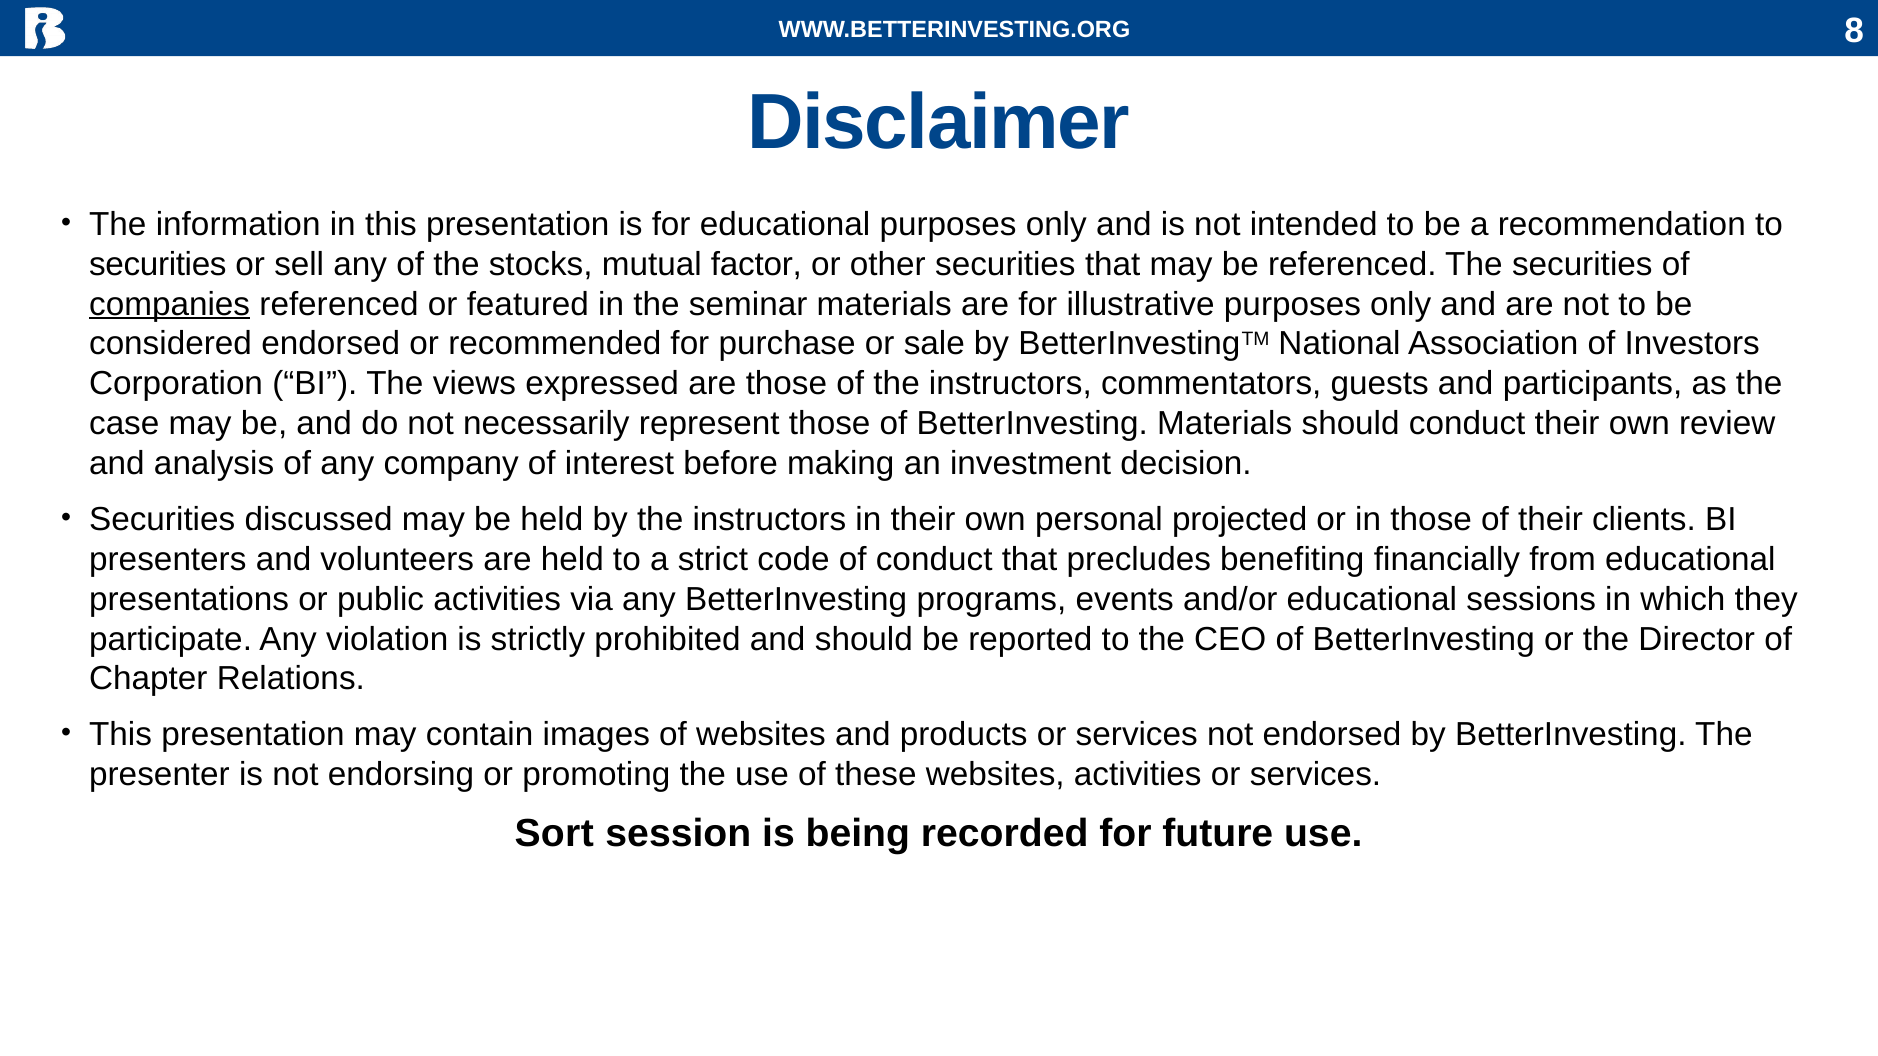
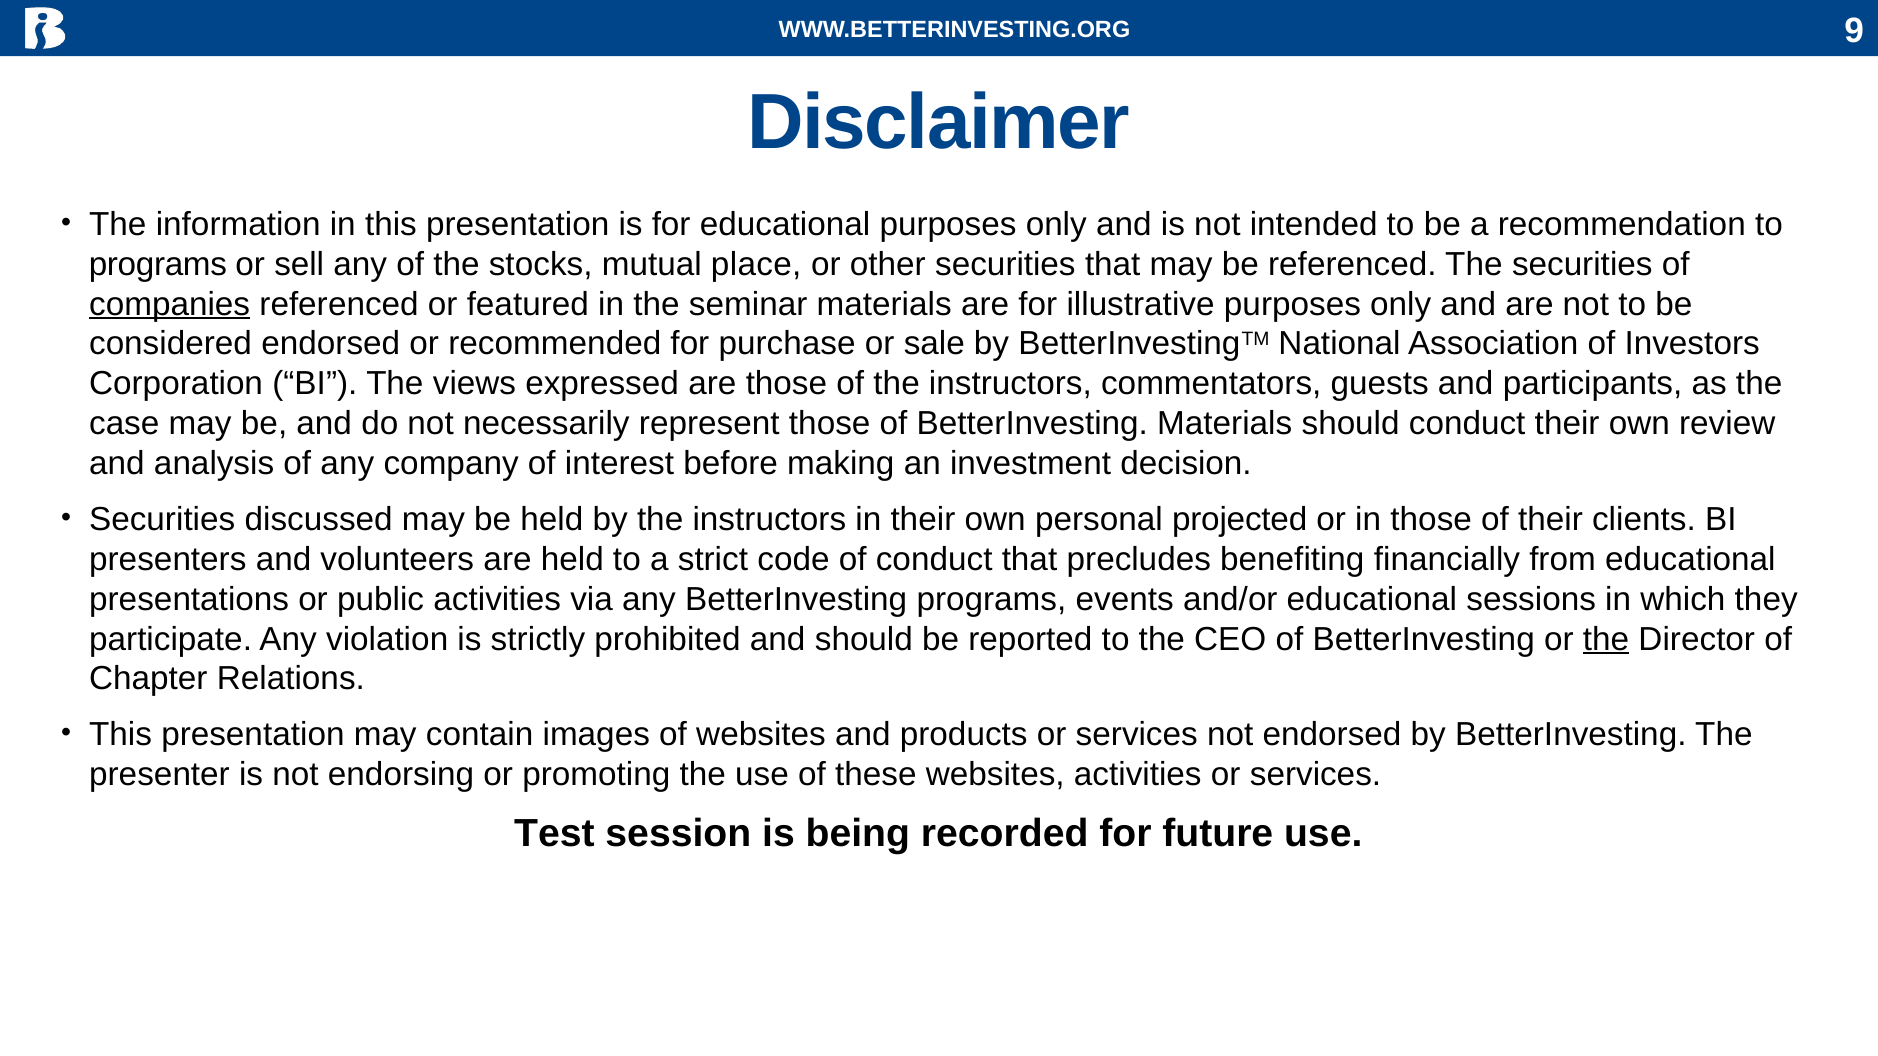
8: 8 -> 9 (1854, 31)
securities: securities -> programs (158, 264)
factor: factor -> place (756, 264)
the underline: none -> present (1606, 639)
Sort: Sort -> Test (554, 834)
